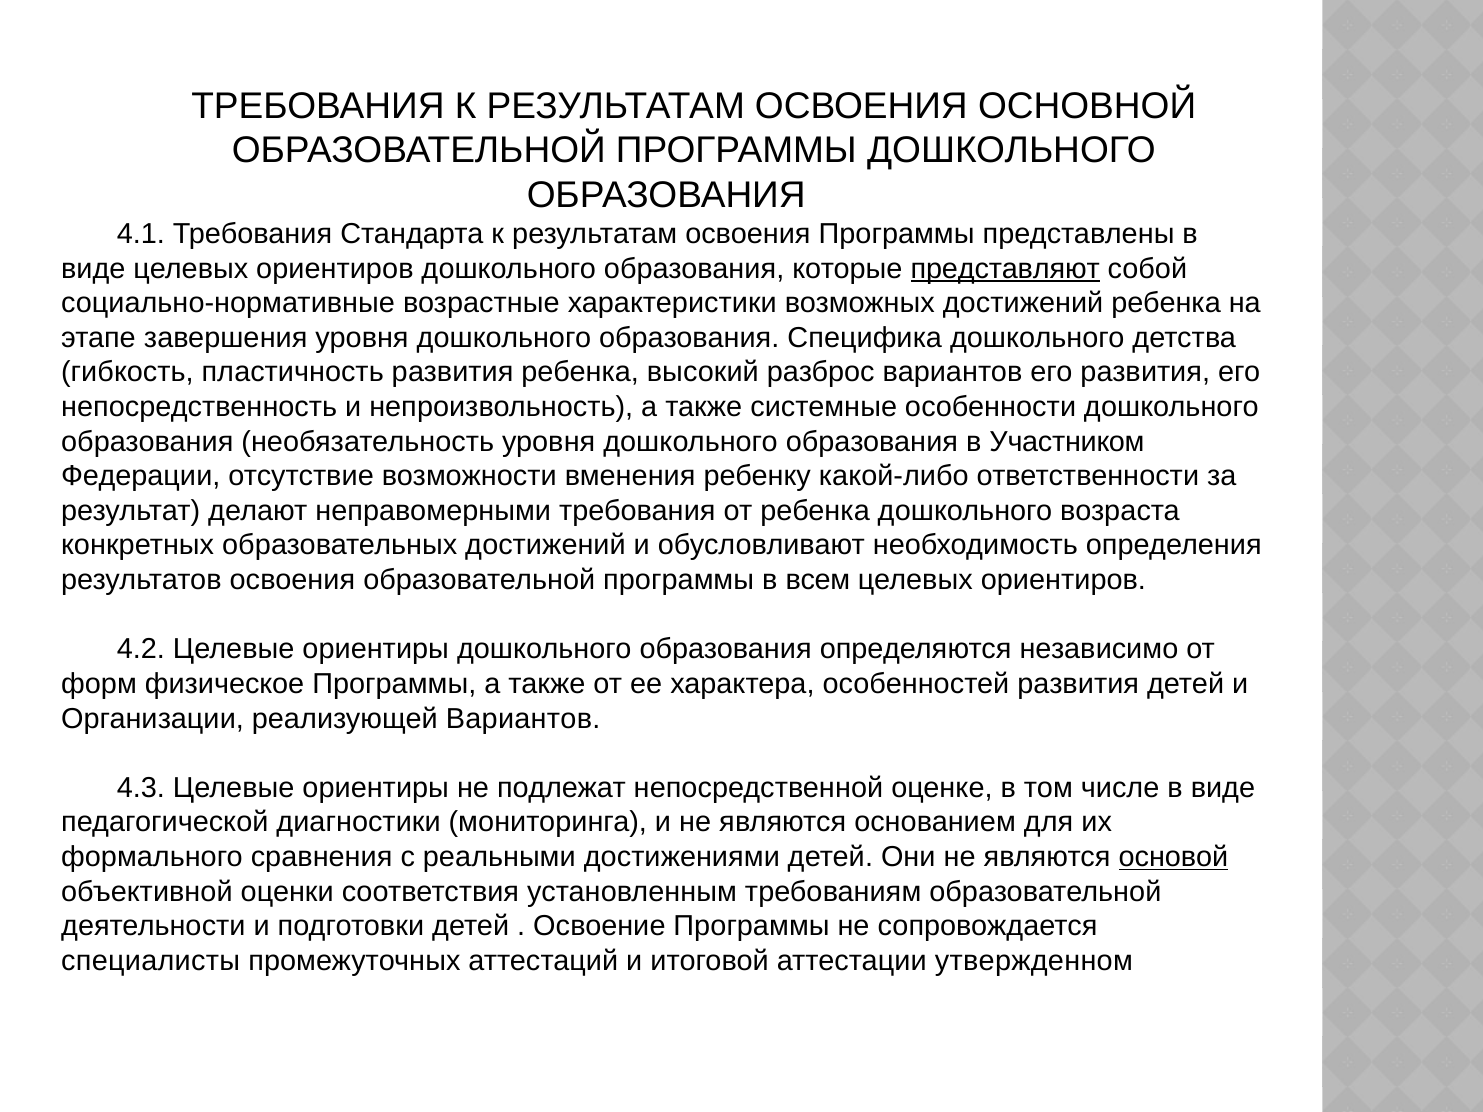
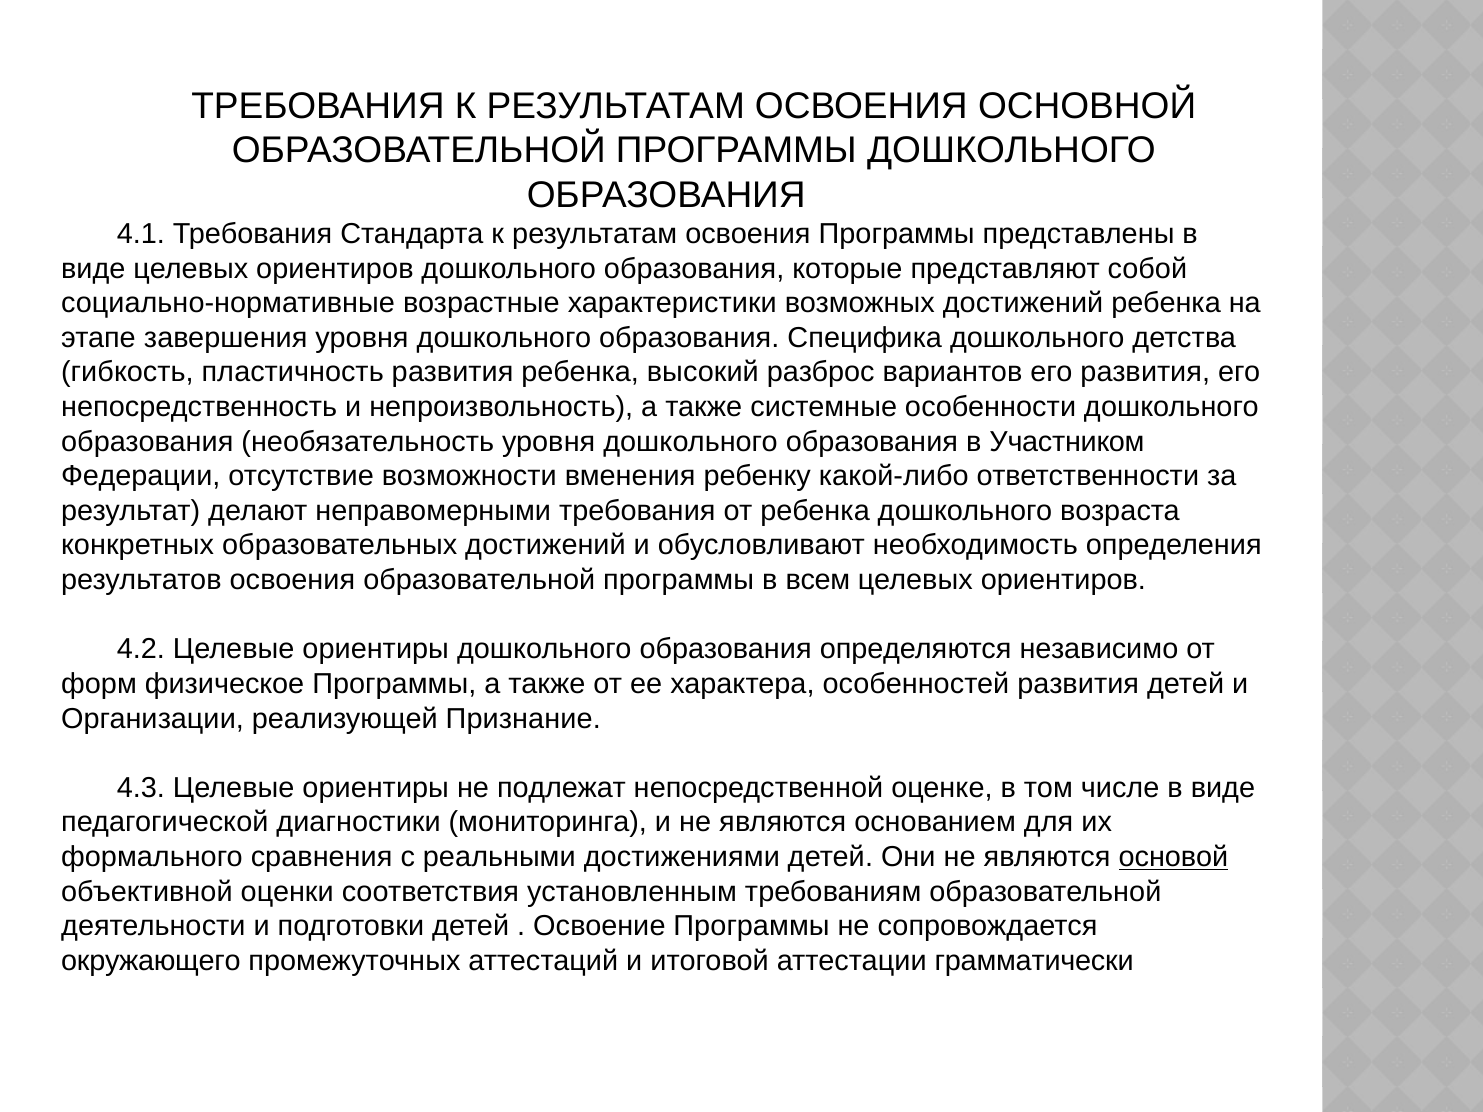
представляют underline: present -> none (1005, 269)
реализующей Вариантов: Вариантов -> Признание (523, 719)
специалисты: специалисты -> окружающего (151, 961)
утвержденном: утвержденном -> грамматически (1034, 961)
